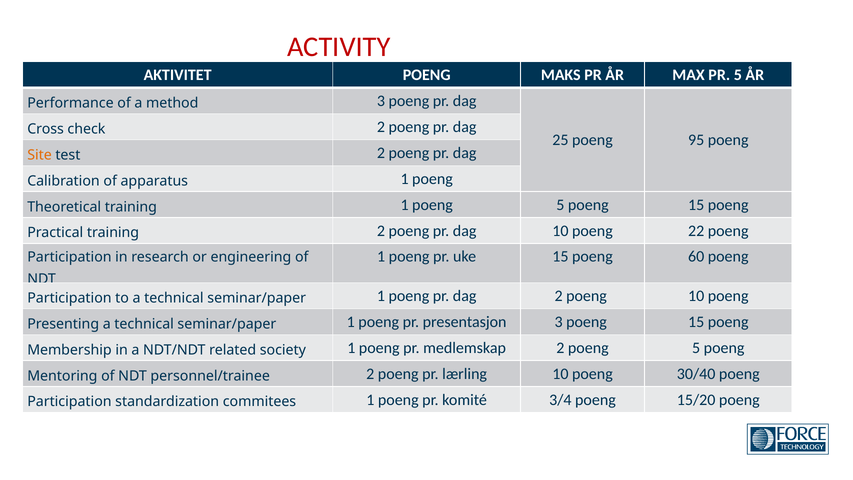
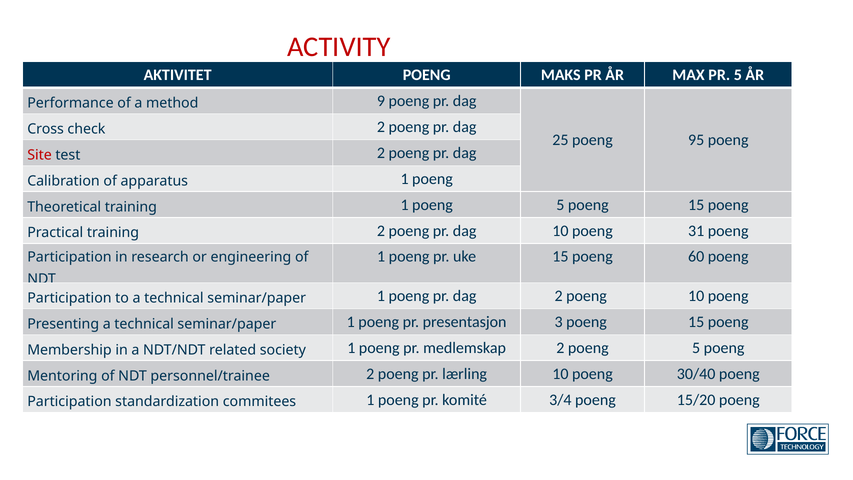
method 3: 3 -> 9 (381, 101)
Site colour: orange -> red (40, 155)
22: 22 -> 31 (696, 231)
